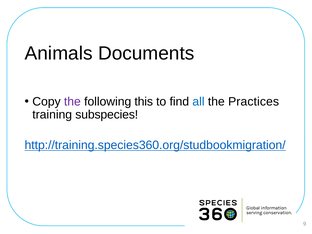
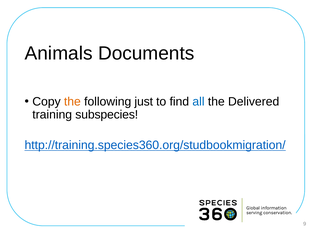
the colour: purple -> orange (72, 102)
this: this -> just (144, 102)
Practices: Practices -> Delivered (254, 102)
